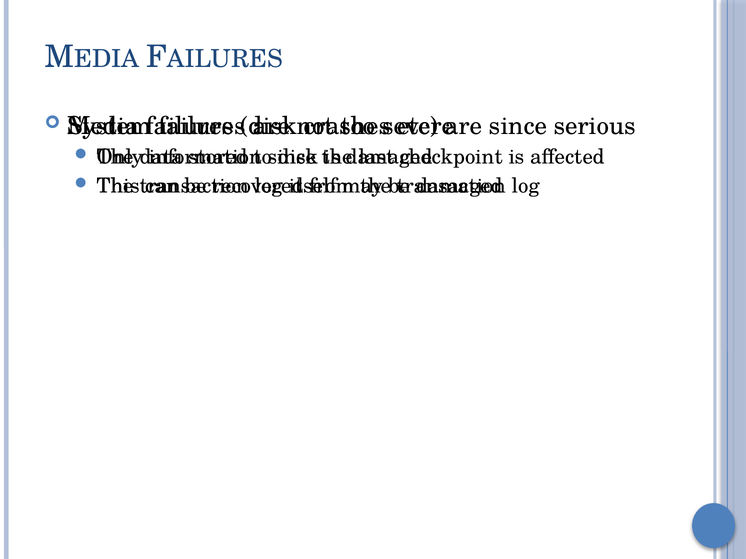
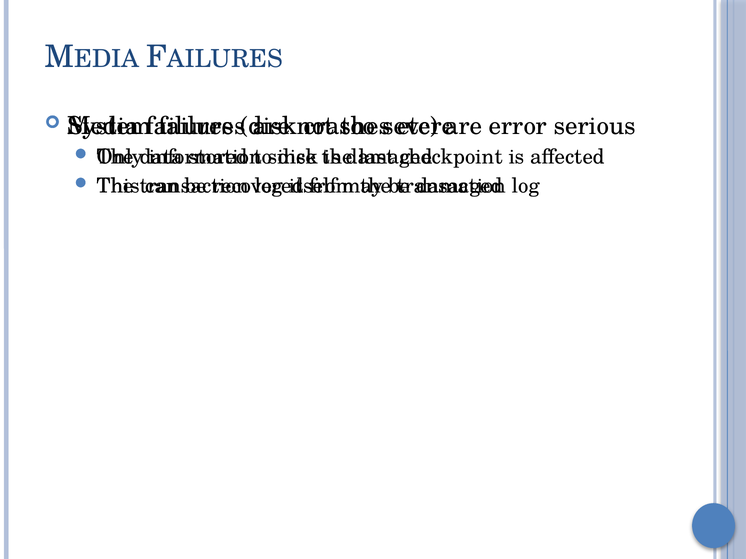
are since: since -> error (518, 126)
